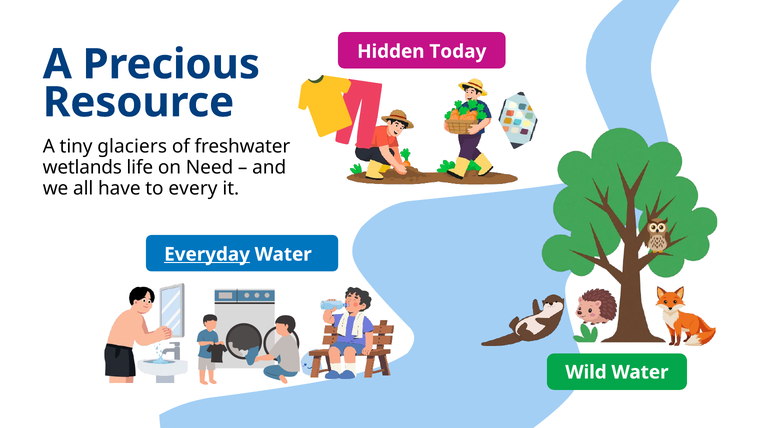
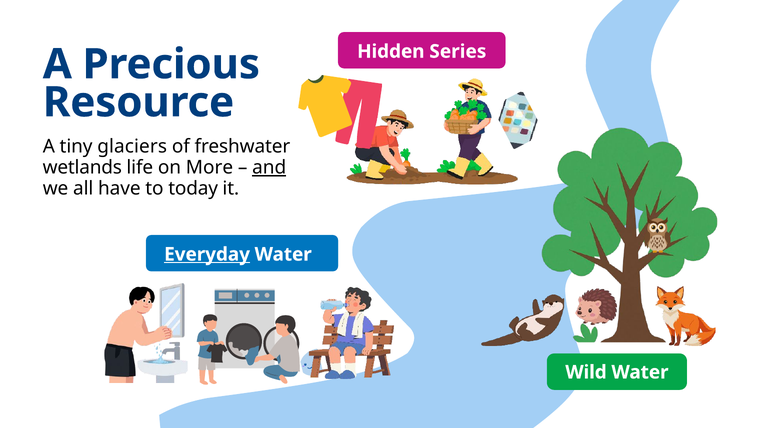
Today: Today -> Series (458, 51)
Need: Need -> More (210, 167)
and underline: none -> present (269, 167)
every: every -> today (193, 188)
